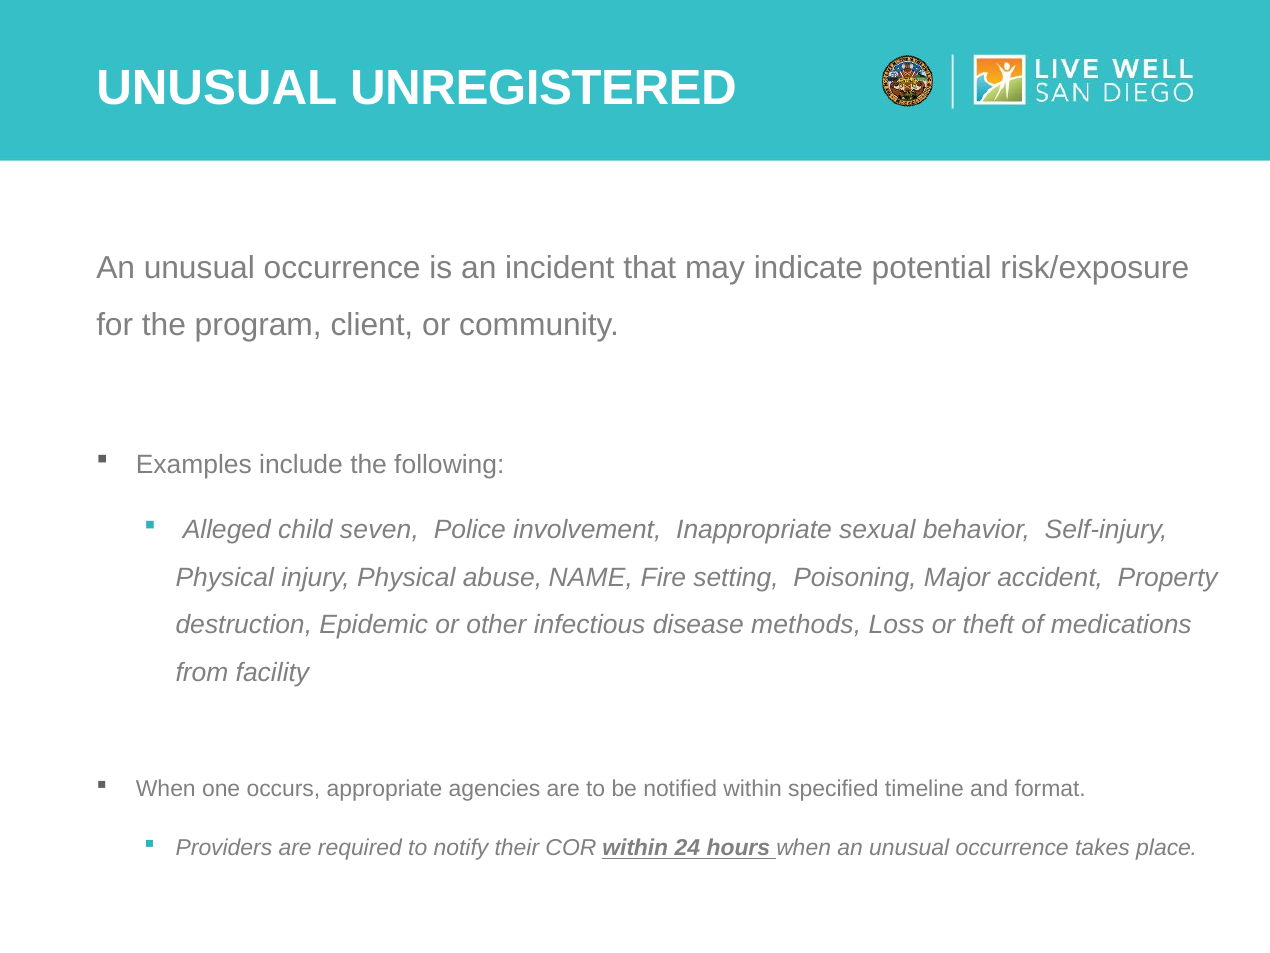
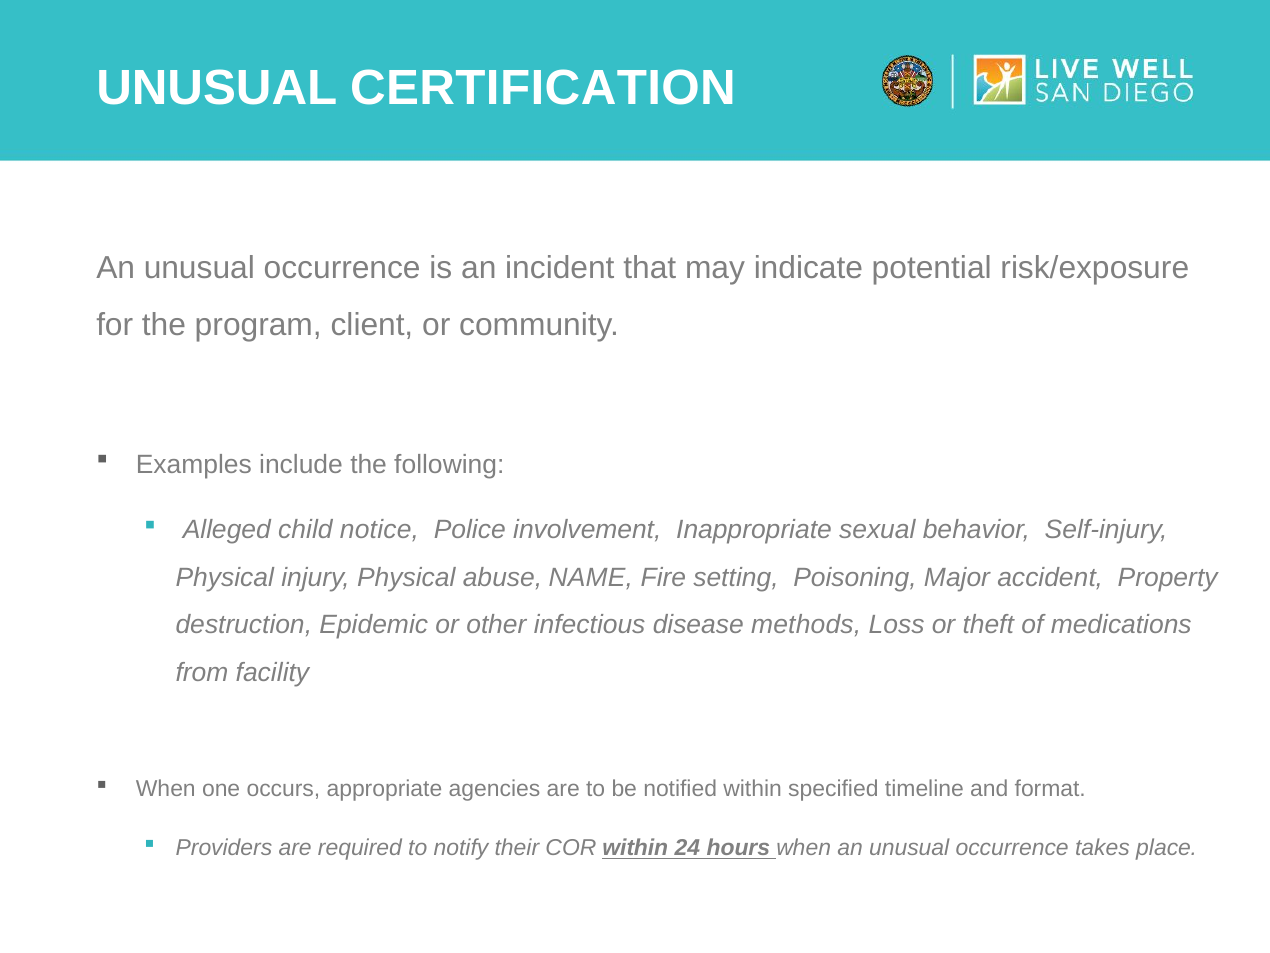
UNREGISTERED: UNREGISTERED -> CERTIFICATION (543, 88)
seven: seven -> notice (379, 530)
